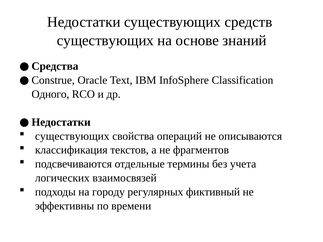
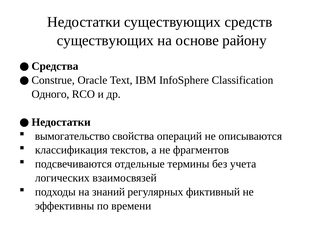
знаний: знаний -> району (245, 41)
существующих: существующих -> вымогательство (72, 136)
городу: городу -> знаний (109, 192)
